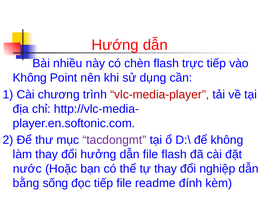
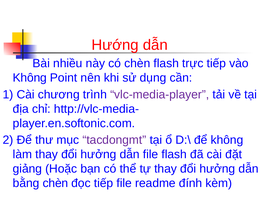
vlc-media-player colour: red -> purple (160, 94)
nước: nước -> giảng (27, 169)
tự thay đổi nghiệp: nghiệp -> hưởng (217, 169)
bằng sống: sống -> chèn (55, 183)
